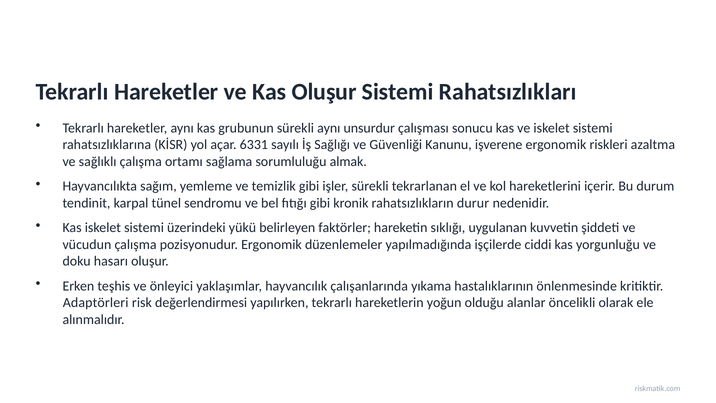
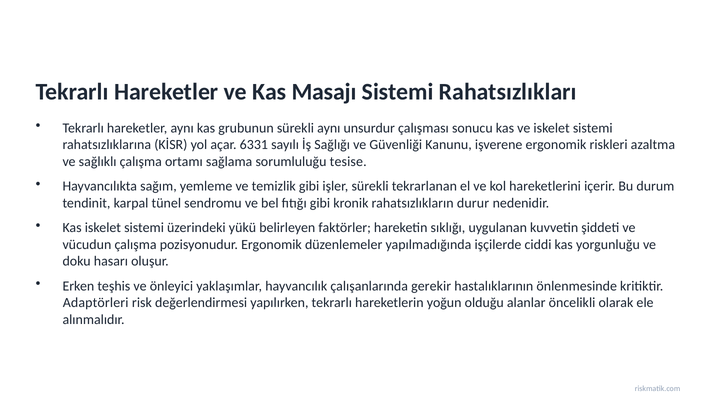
Kas Oluşur: Oluşur -> Masajı (324, 92)
almak: almak -> tesise (348, 161)
yıkama: yıkama -> gerekir (431, 286)
